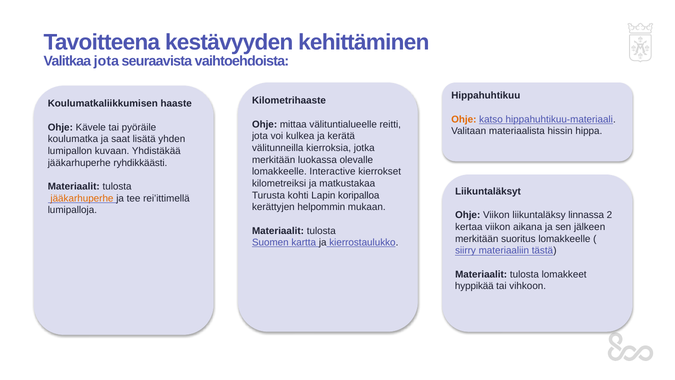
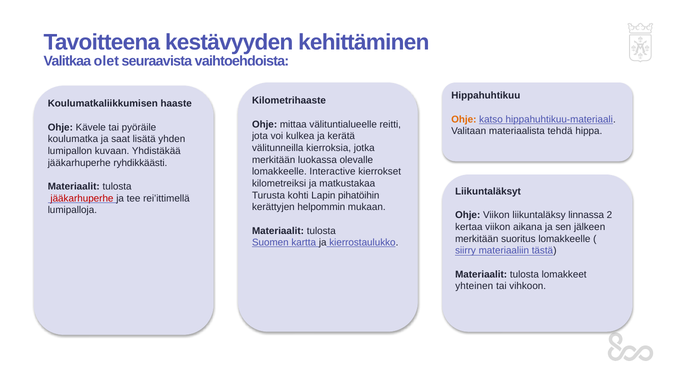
Valitkaa jota: jota -> olet (106, 61)
hissin: hissin -> tehdä (560, 131)
koripalloa: koripalloa -> pihatöihin (359, 195)
jääkarhuperhe colour: orange -> red (82, 198)
hyppikää: hyppikää -> yhteinen (474, 286)
